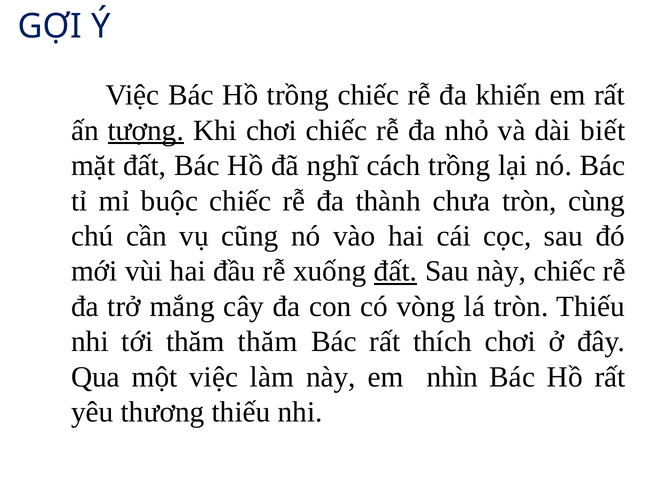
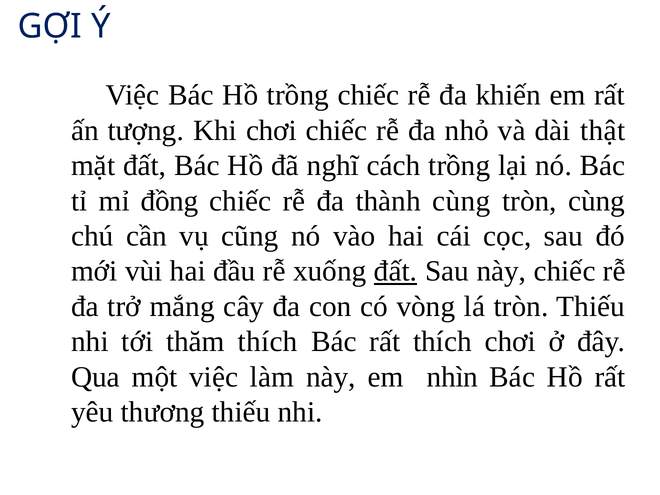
tượng underline: present -> none (146, 130)
biết: biết -> thật (603, 130)
buộc: buộc -> đồng (170, 201)
thành chưa: chưa -> cùng (461, 201)
thăm thăm: thăm -> thích (268, 342)
